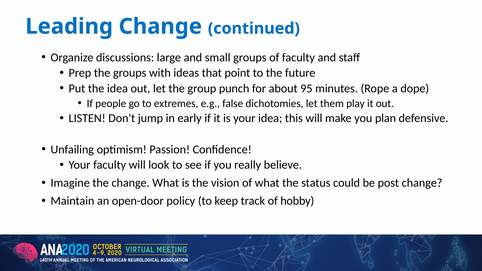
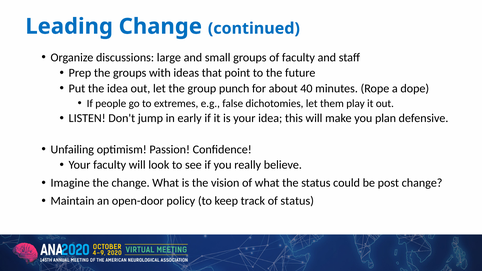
95: 95 -> 40 (306, 88)
of hobby: hobby -> status (297, 201)
